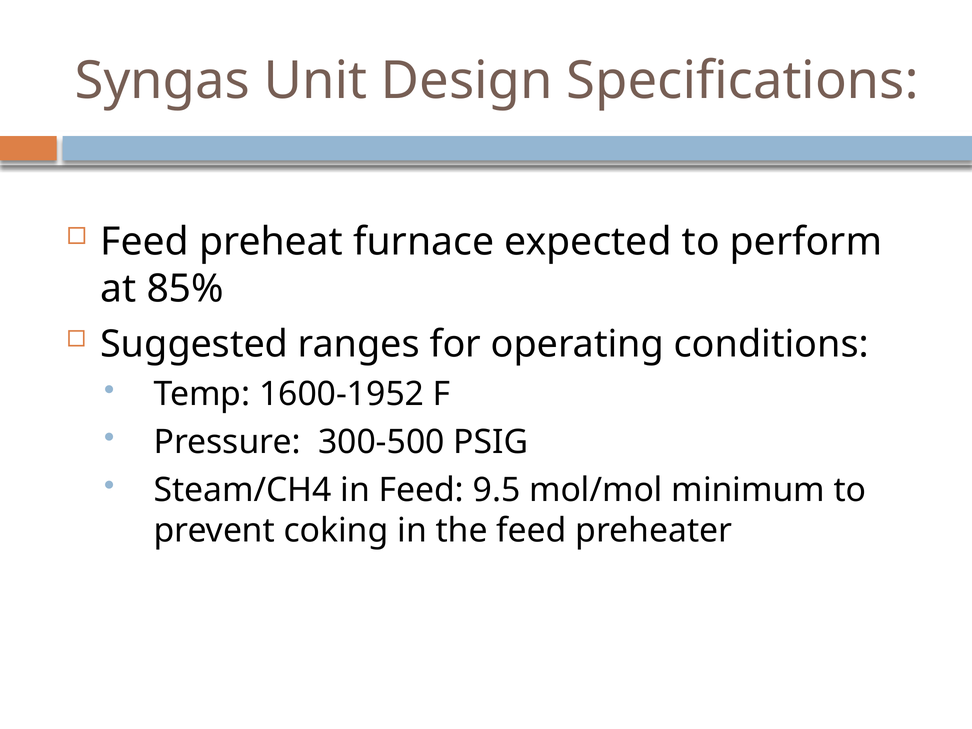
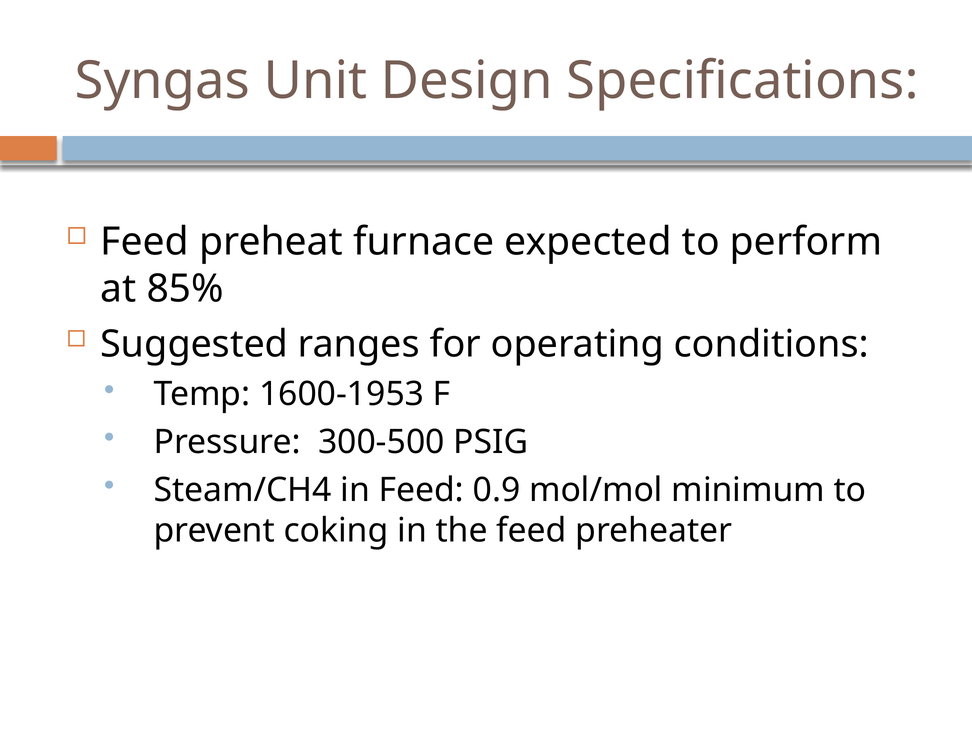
1600-1952: 1600-1952 -> 1600-1953 (342, 394)
9.5: 9.5 -> 0.9 (497, 490)
